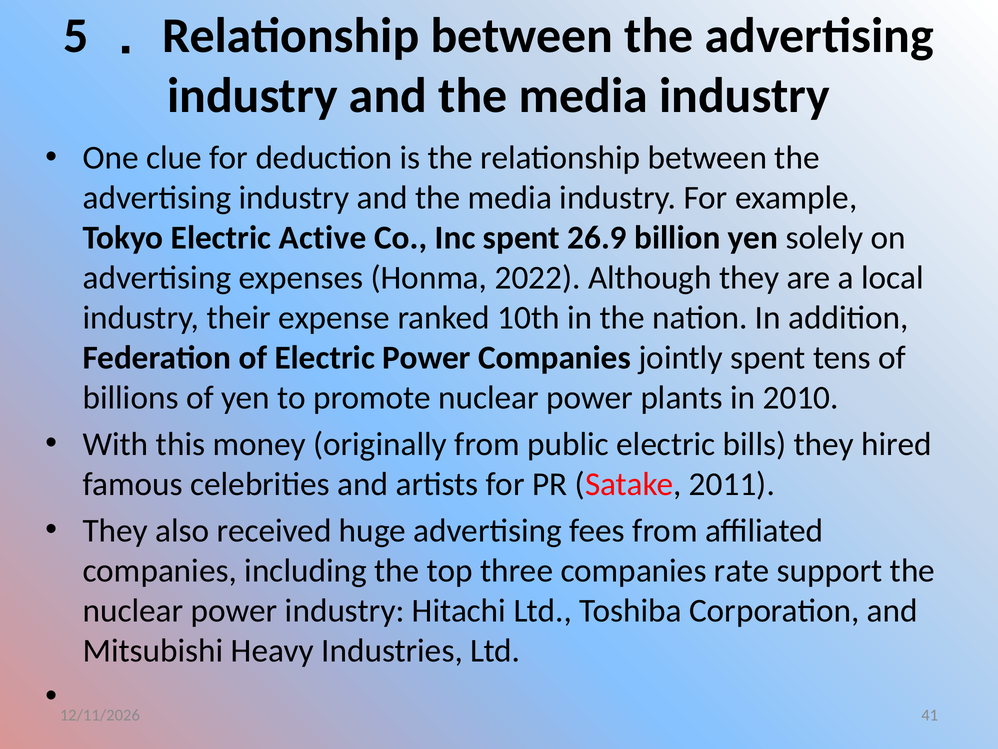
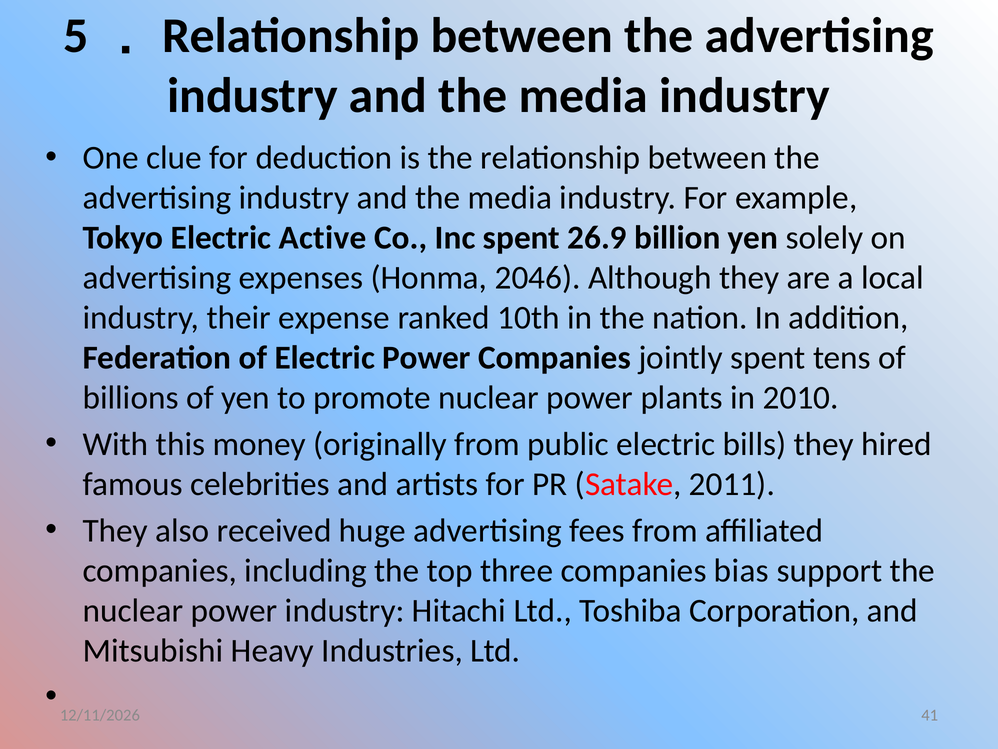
2022: 2022 -> 2046 (538, 278)
rate: rate -> bias (741, 570)
